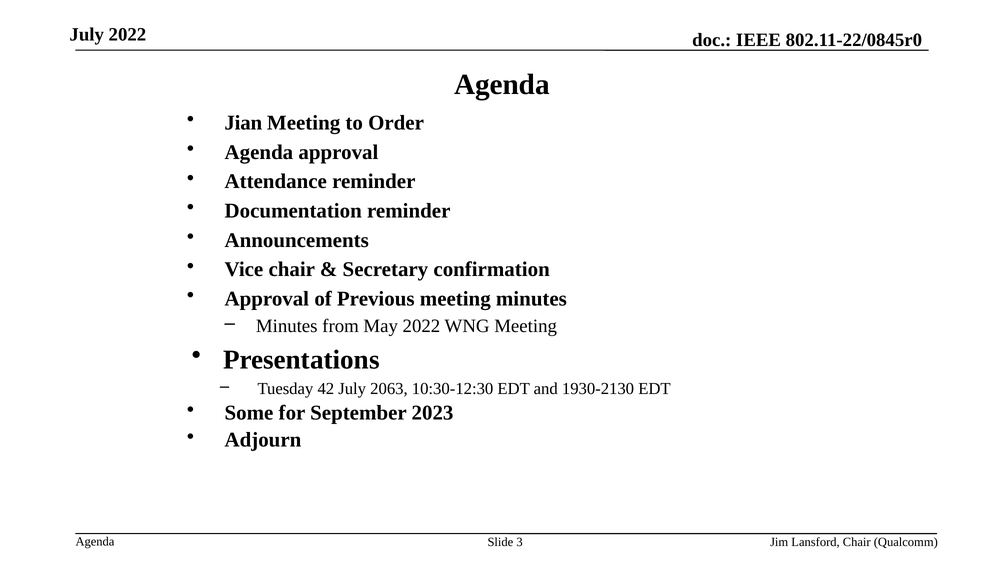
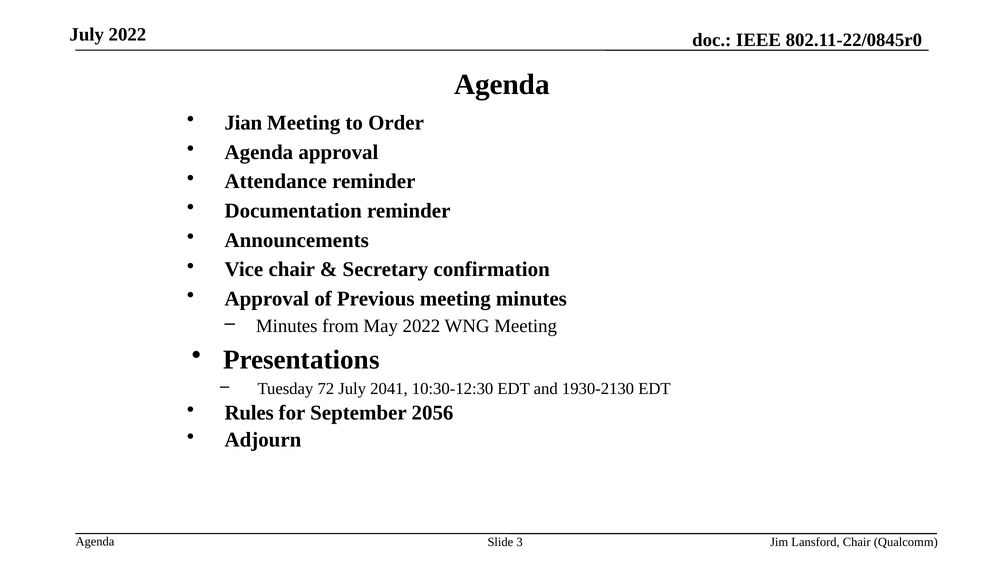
42: 42 -> 72 (326, 389)
2063: 2063 -> 2041 (389, 389)
Some: Some -> Rules (249, 413)
2023: 2023 -> 2056 (433, 413)
